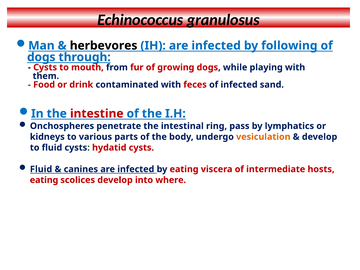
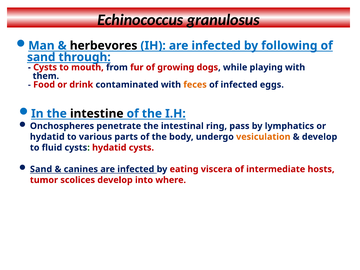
dogs: dogs -> sand (41, 57)
feces colour: red -> orange (195, 85)
sand: sand -> eggs (272, 85)
intestine colour: red -> black (97, 114)
kidneys: kidneys -> hydatid (47, 137)
Fluid: Fluid -> Sand (41, 169)
eating: eating -> tumor (44, 180)
